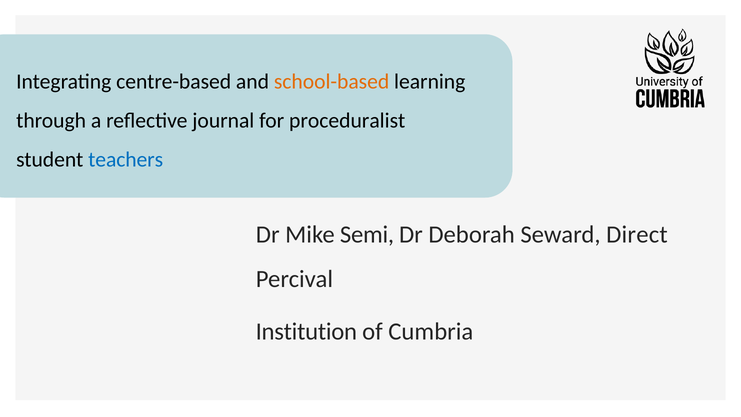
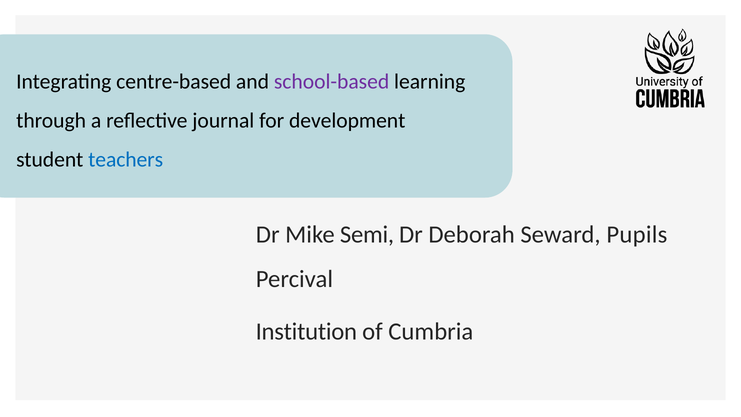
school-based colour: orange -> purple (332, 82)
proceduralist: proceduralist -> development (347, 120)
Direct: Direct -> Pupils (637, 235)
